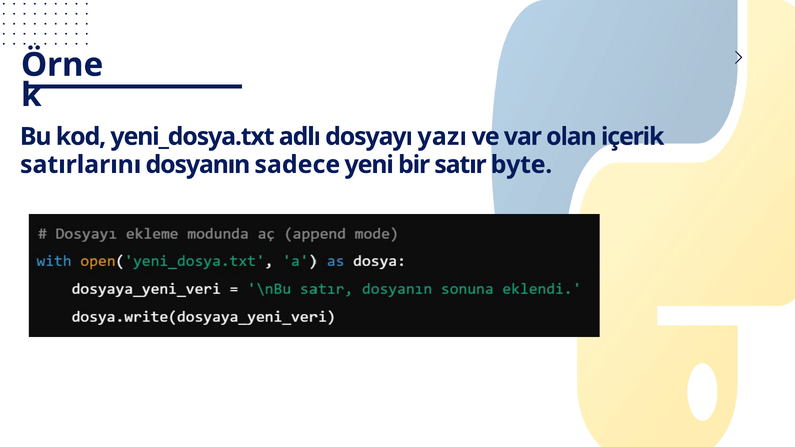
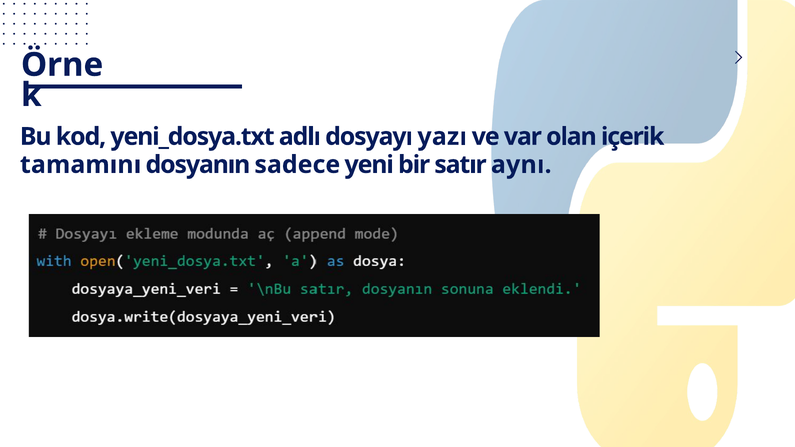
satırlarını: satırlarını -> tamamını (81, 165)
byte: byte -> aynı (521, 165)
